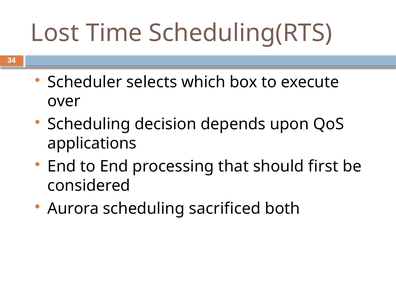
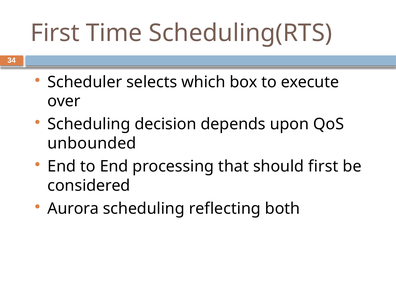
Lost: Lost -> First (55, 33)
applications: applications -> unbounded (92, 143)
sacrificed: sacrificed -> reflecting (225, 208)
